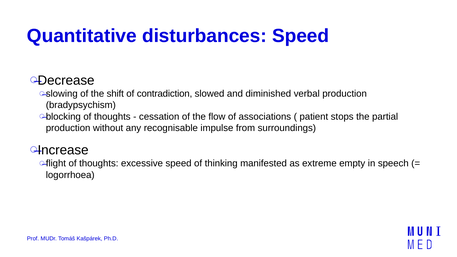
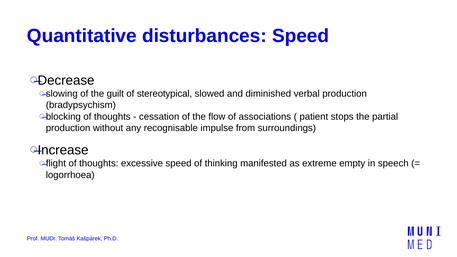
shift: shift -> guilt (115, 94)
contradiction: contradiction -> stereotypical (165, 94)
